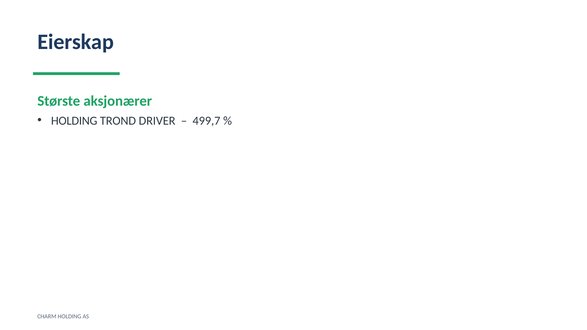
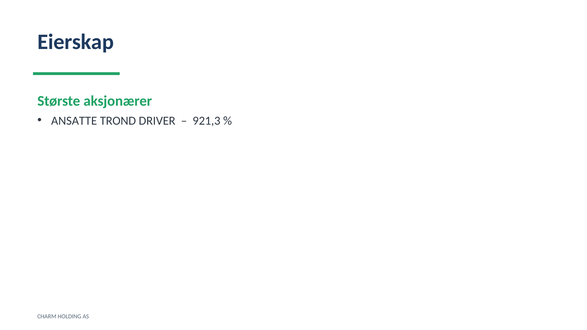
HOLDING: HOLDING -> ANSATTE (74, 121)
499,7: 499,7 -> 921,3 (206, 121)
